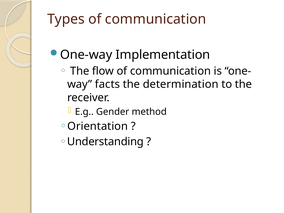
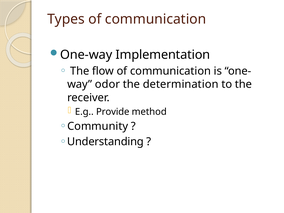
facts: facts -> odor (107, 84)
Gender: Gender -> Provide (113, 112)
Orientation: Orientation -> Community (98, 126)
